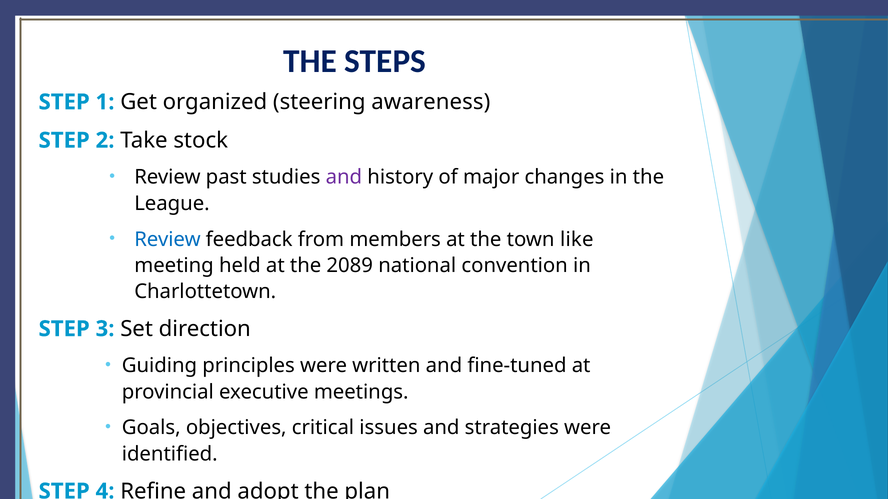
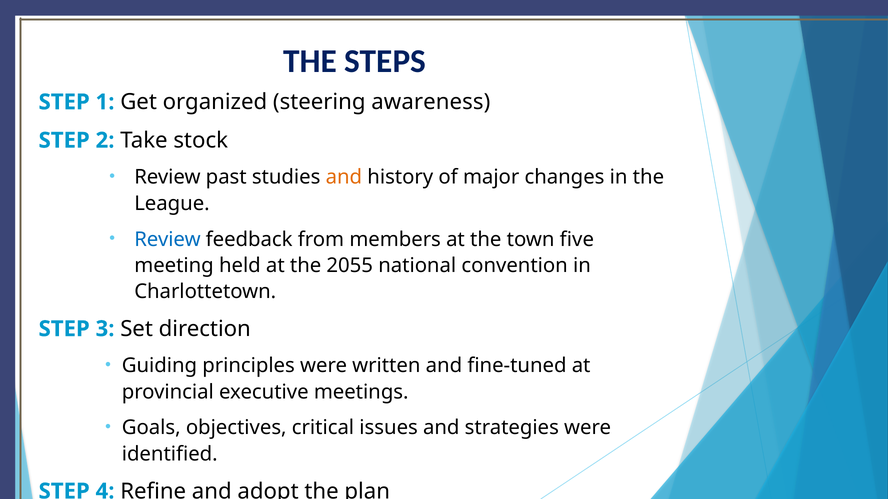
and colour: purple -> orange (344, 177)
like: like -> five (577, 240)
2089: 2089 -> 2055 (350, 266)
